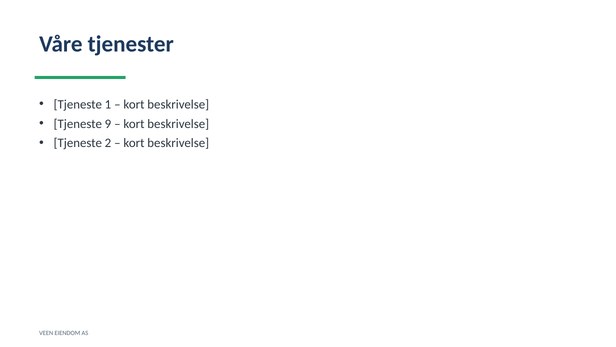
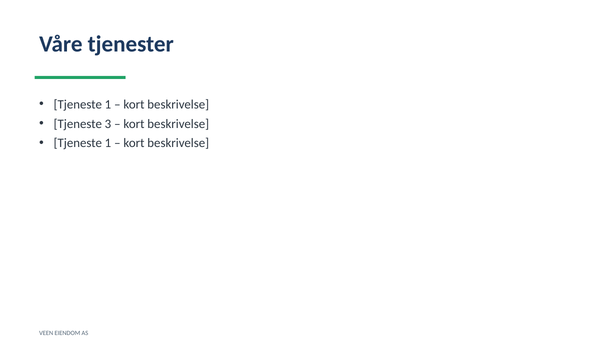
9: 9 -> 3 (108, 124)
2: 2 -> 1 (108, 143)
